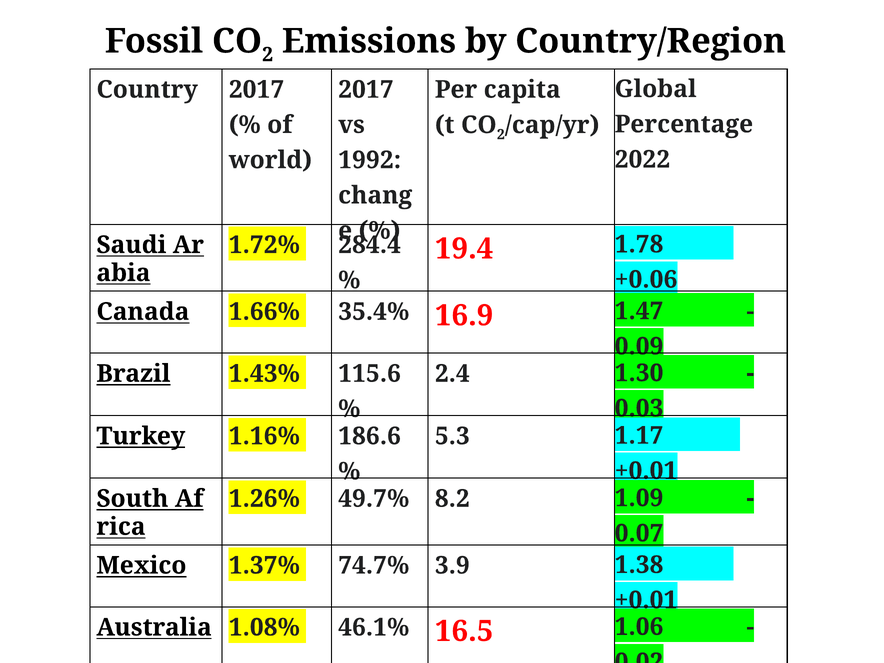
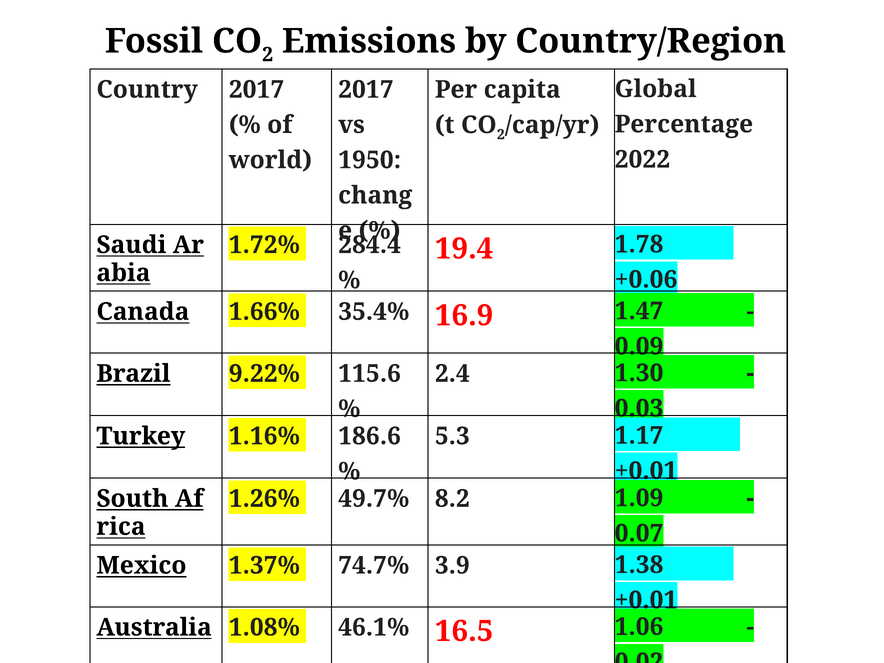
1992: 1992 -> 1950 (370, 160)
1.43%: 1.43% -> 9.22% (264, 374)
